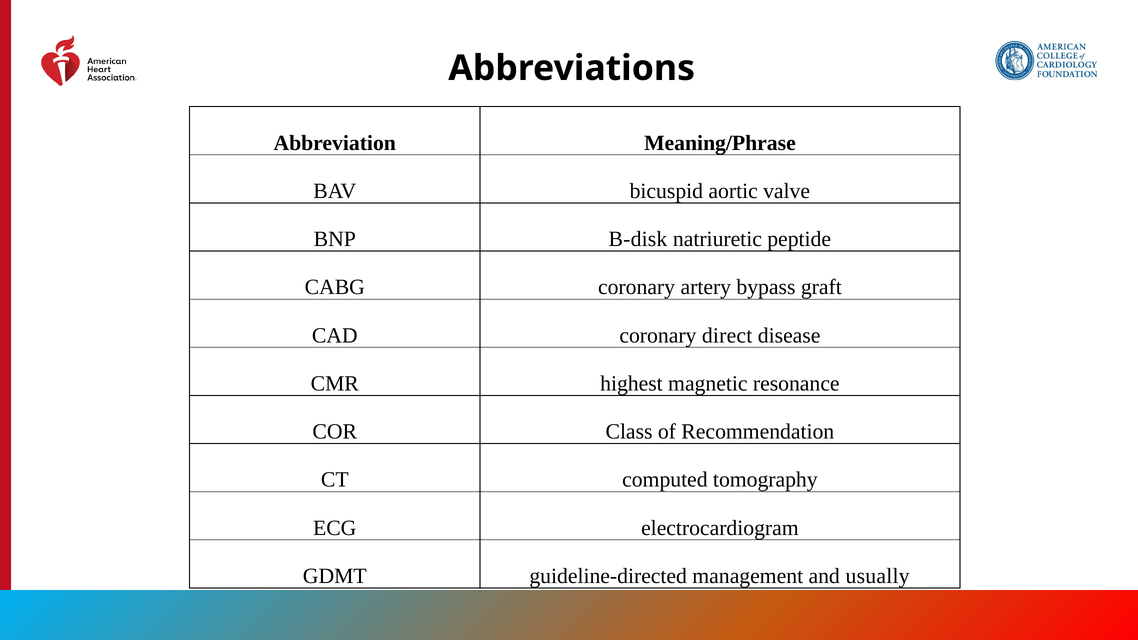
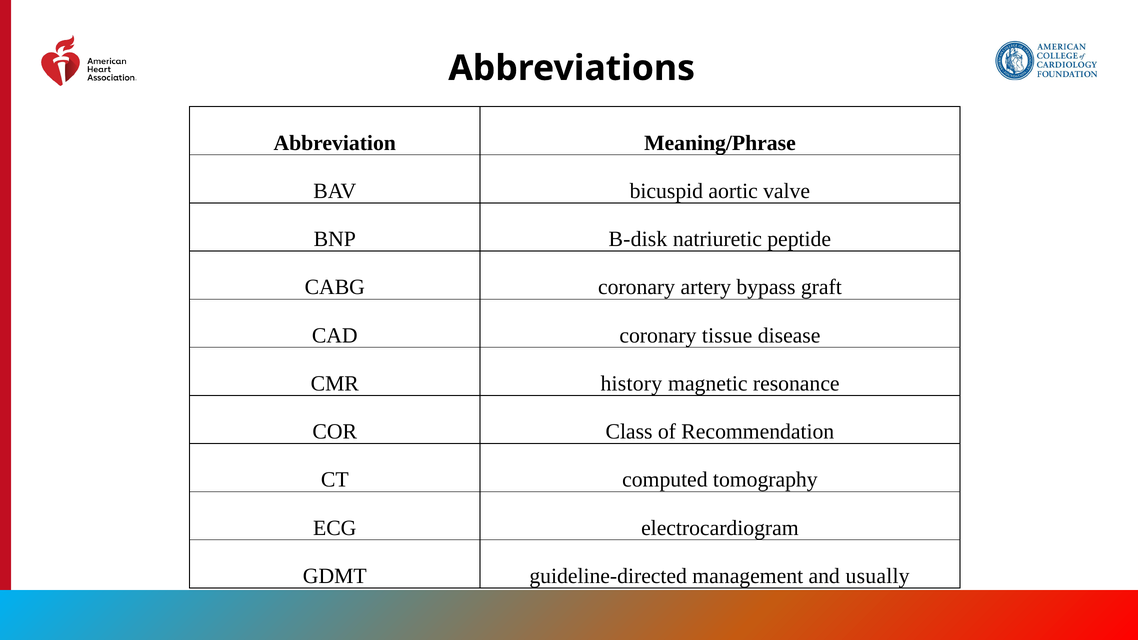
direct: direct -> tissue (727, 335)
highest: highest -> history (631, 384)
